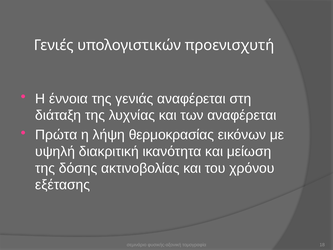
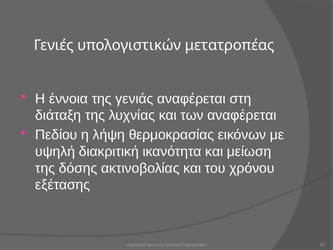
προενισχυτή: προενισχυτή -> μετατροπέας (230, 45)
Πρώτα: Πρώτα -> Πεδίου (56, 135)
